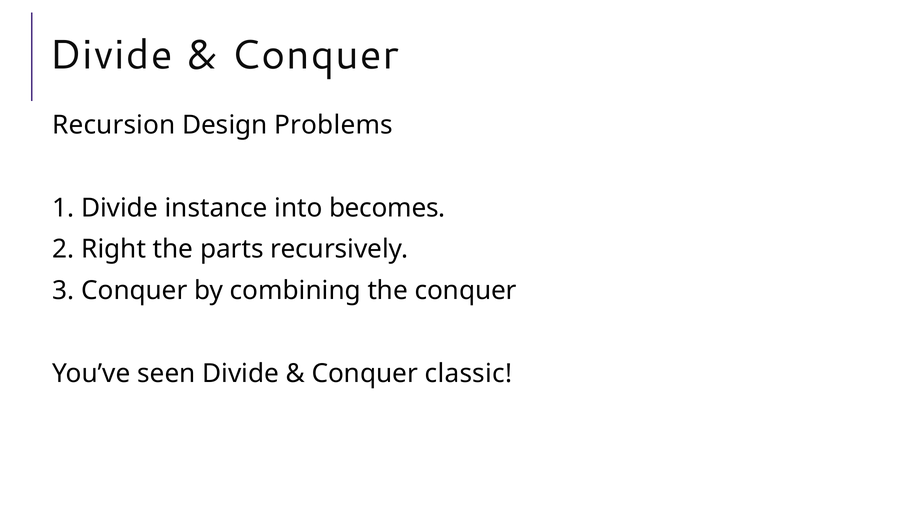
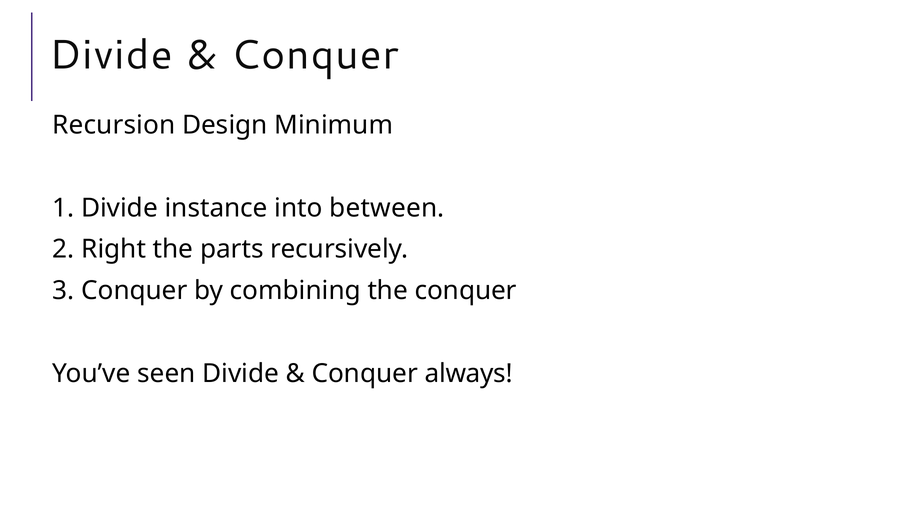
Problems: Problems -> Minimum (334, 125)
becomes: becomes -> between (387, 208)
classic: classic -> always (469, 374)
